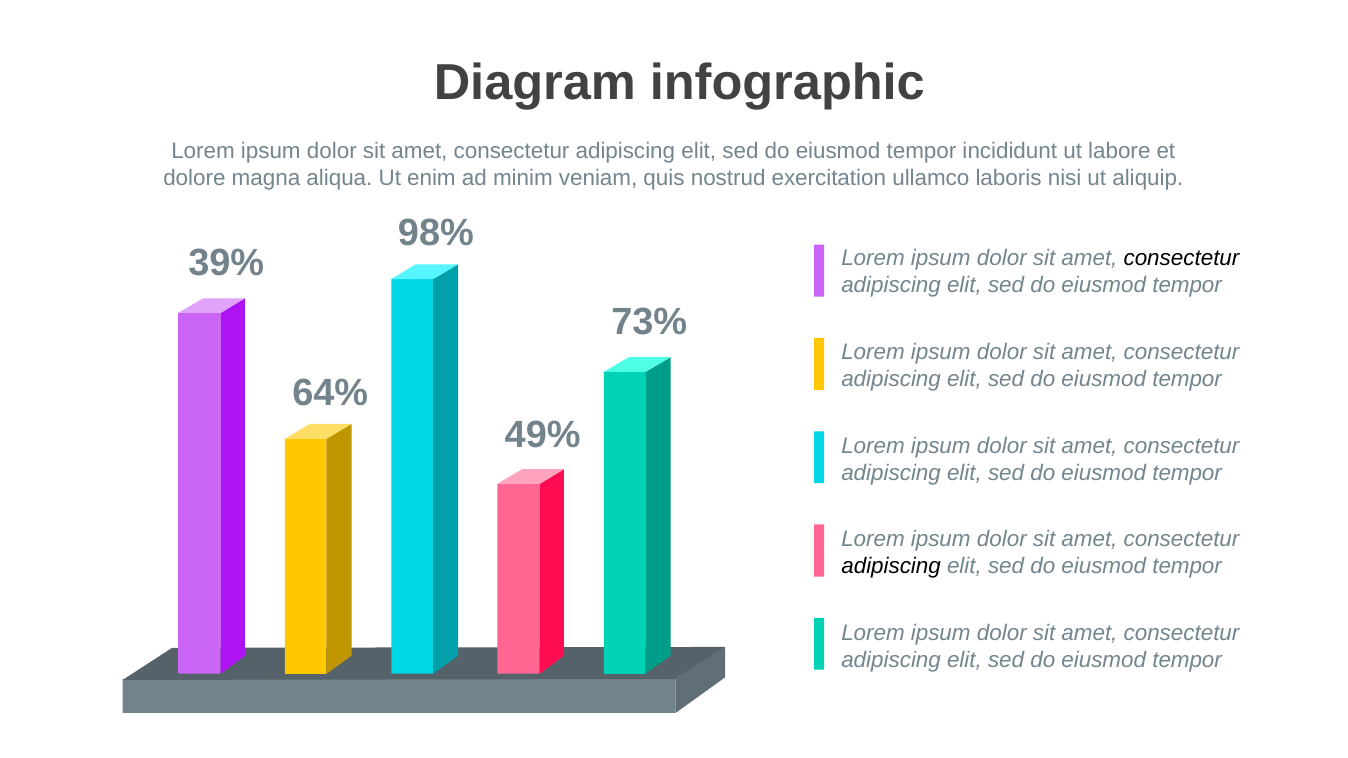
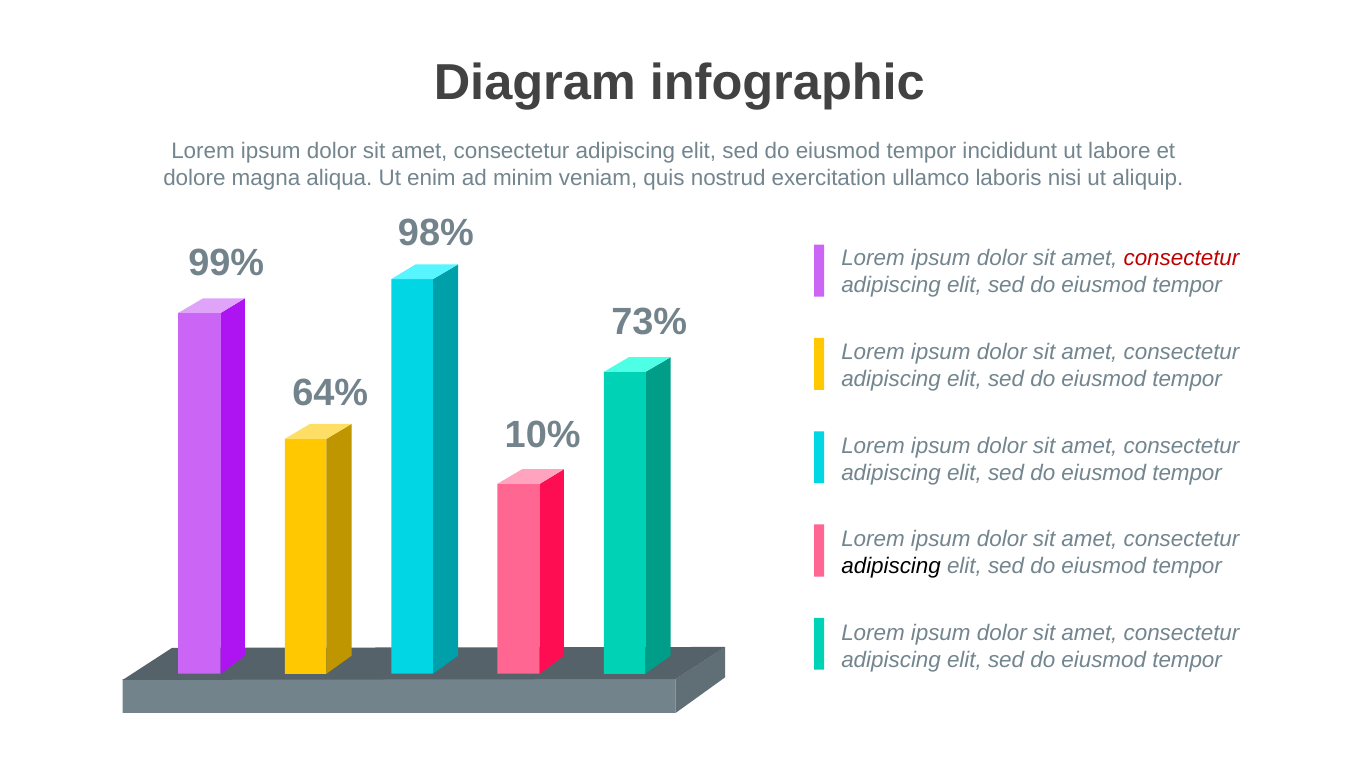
39%: 39% -> 99% (226, 263)
consectetur colour: black -> red (1181, 258)
49%: 49% -> 10% (543, 436)
